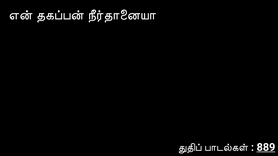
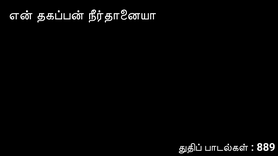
889 underline: present -> none (266, 148)
